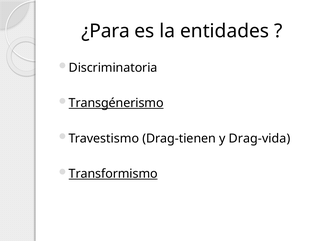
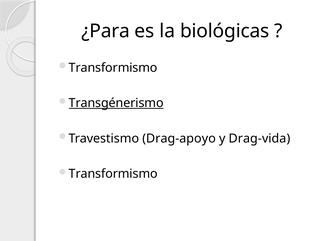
entidades: entidades -> biológicas (225, 31)
Discriminatoria: Discriminatoria -> Transformismo (113, 68)
Drag-tienen: Drag-tienen -> Drag-apoyo (179, 138)
Transformismo underline: present -> none (113, 174)
